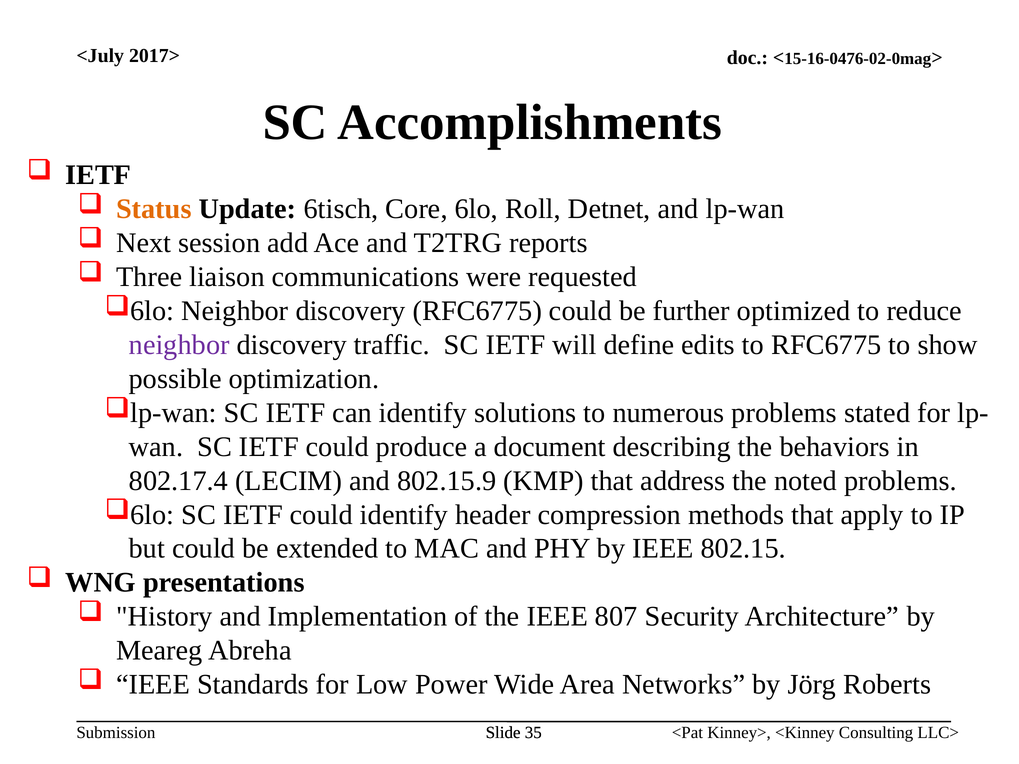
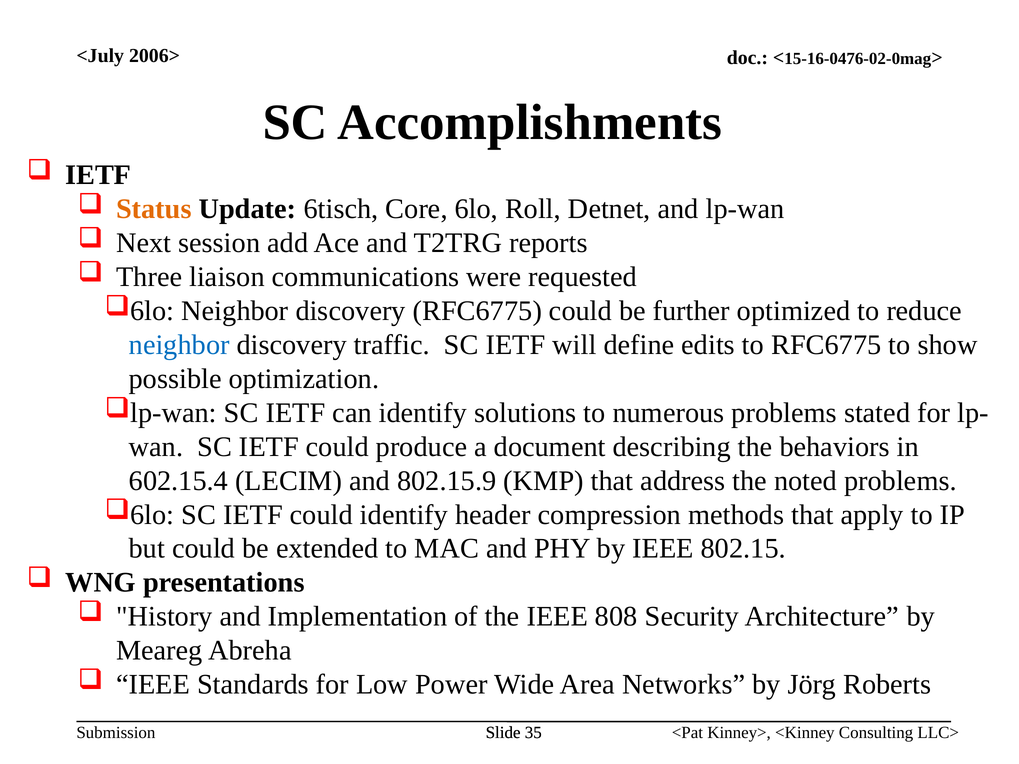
2017>: 2017> -> 2006> (154, 56)
neighbor colour: purple -> blue (179, 345)
802.17.4: 802.17.4 -> 602.15.4 (178, 481)
807: 807 -> 808 (616, 617)
